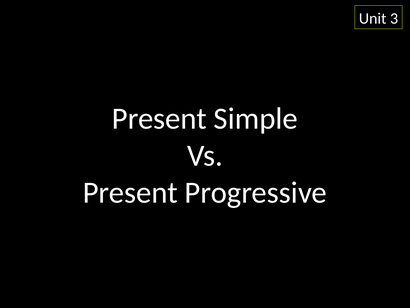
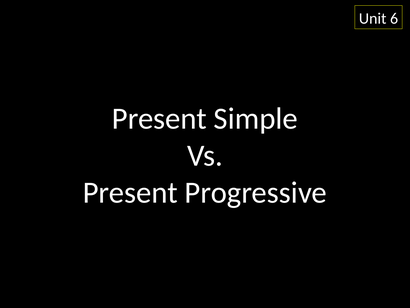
3: 3 -> 6 (394, 18)
